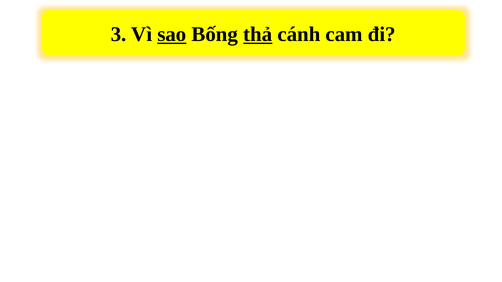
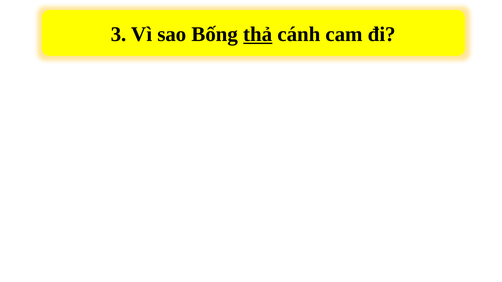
sao underline: present -> none (172, 34)
